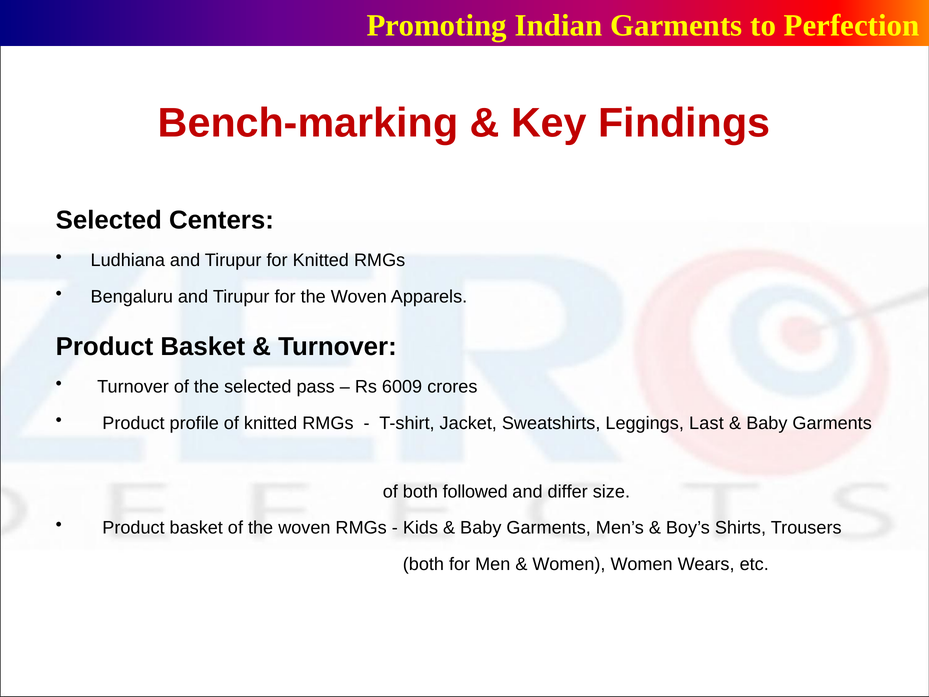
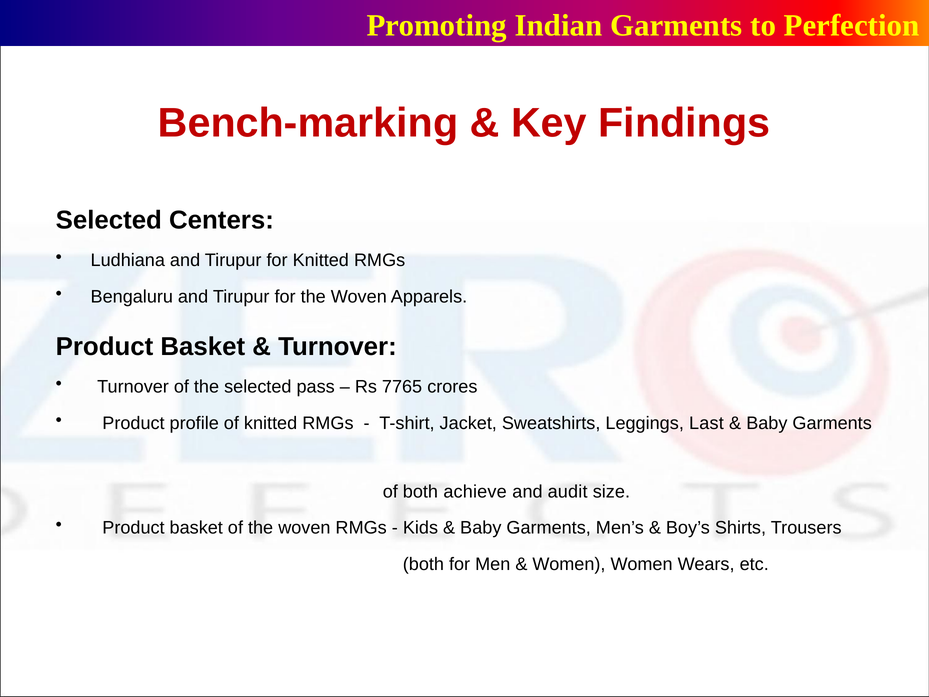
6009: 6009 -> 7765 (402, 387)
followed: followed -> achieve (475, 492)
differ: differ -> audit (568, 492)
